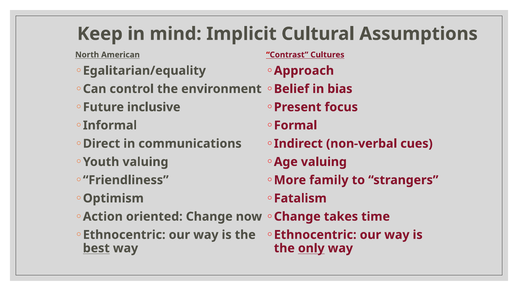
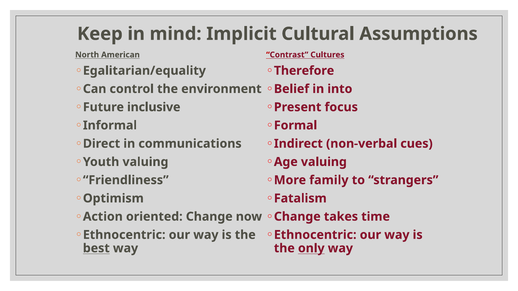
Approach: Approach -> Therefore (304, 71)
bias: bias -> into (340, 89)
